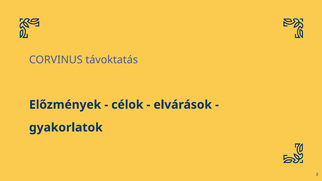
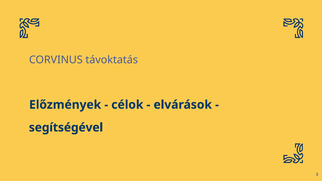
gyakorlatok: gyakorlatok -> segítségével (66, 128)
